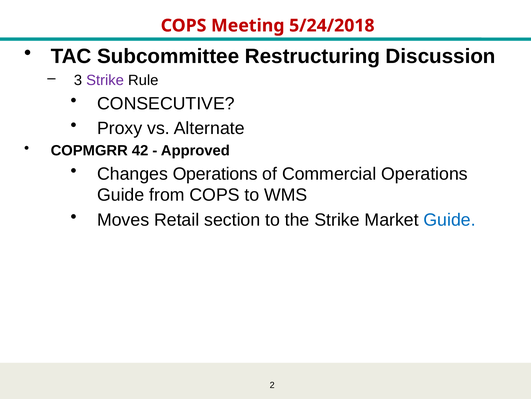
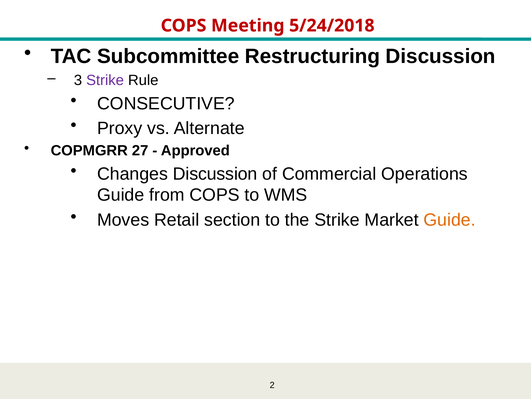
42: 42 -> 27 (140, 150)
Changes Operations: Operations -> Discussion (215, 174)
Guide colour: blue -> orange (450, 220)
